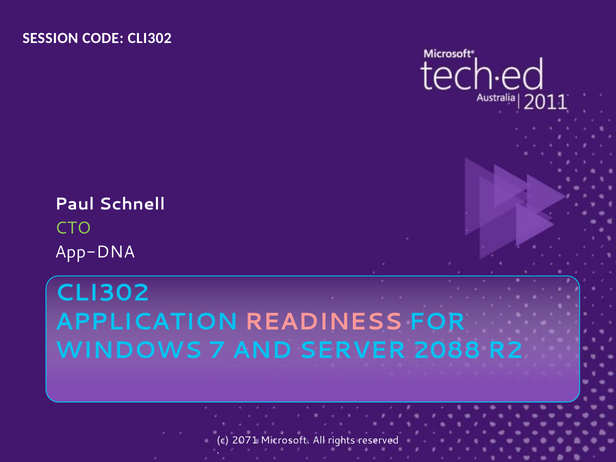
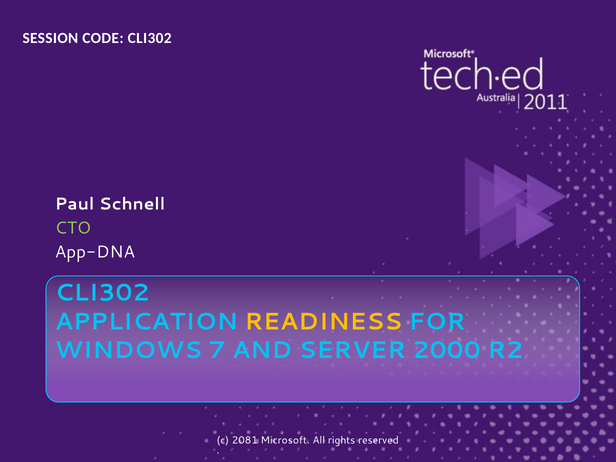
READINESS colour: pink -> yellow (323, 322)
2088: 2088 -> 2000 (447, 351)
2071: 2071 -> 2081 (245, 440)
